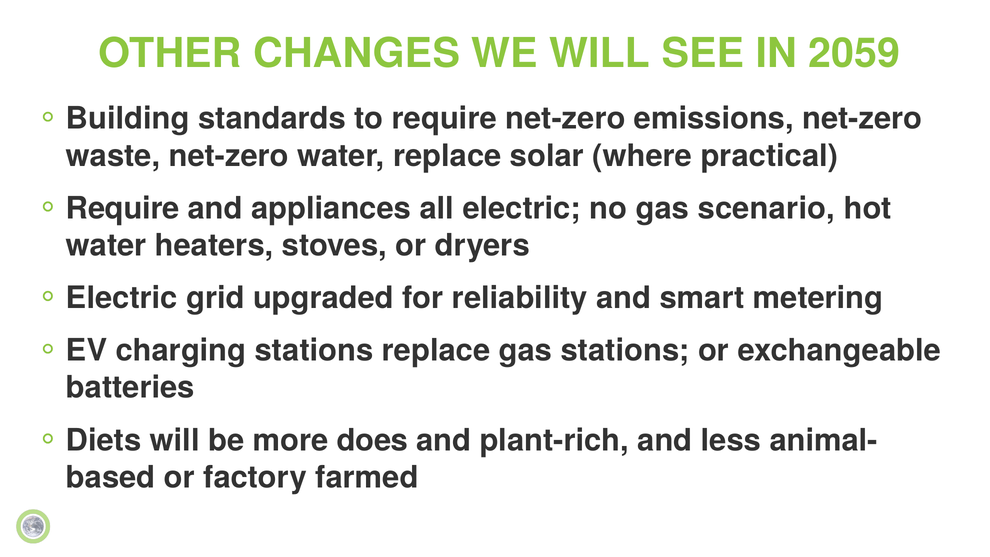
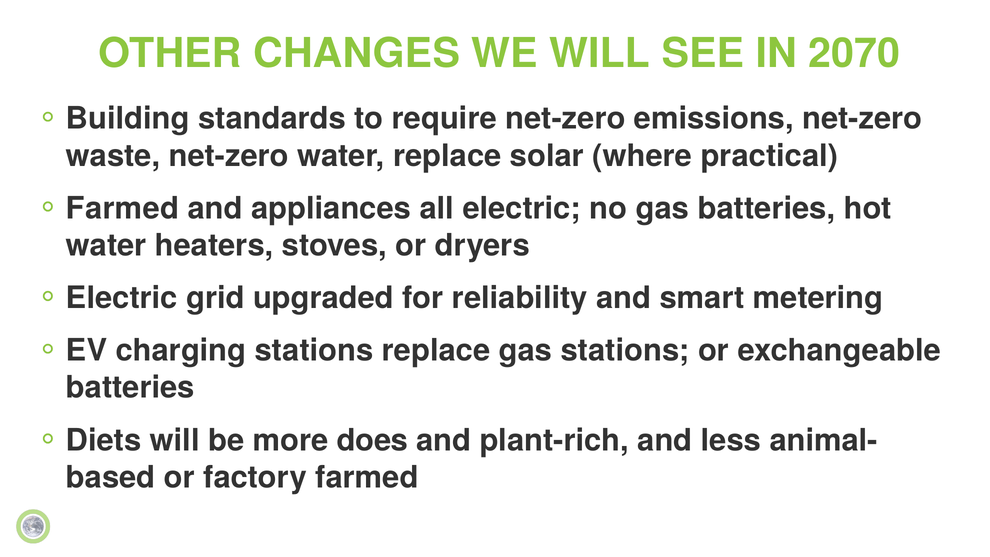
2059: 2059 -> 2070 (854, 53)
Require: Require -> Farmed (122, 208)
gas scenario: scenario -> batteries (766, 208)
